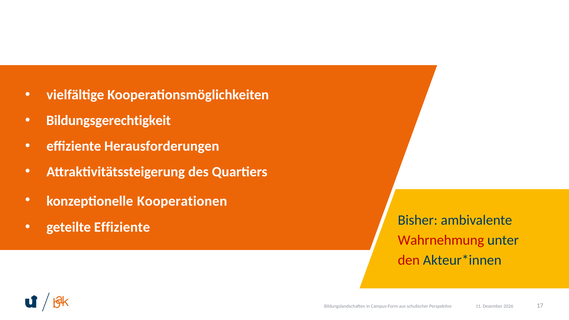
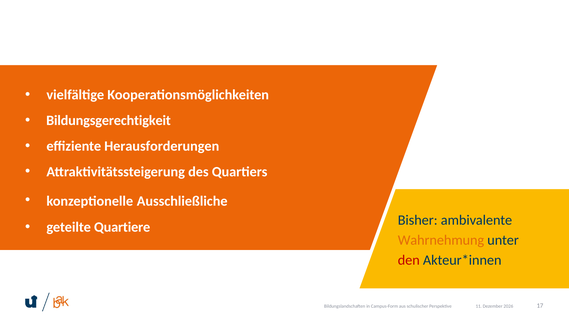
Kooperationen: Kooperationen -> Ausschließliche (182, 201)
geteilte Effiziente: Effiziente -> Quartiere (122, 227)
Wahrnehmung colour: red -> orange (441, 240)
